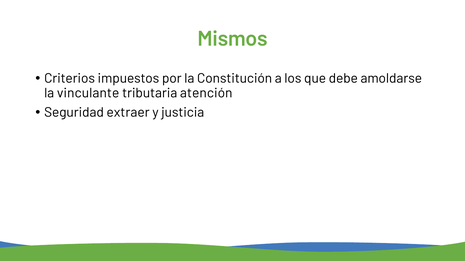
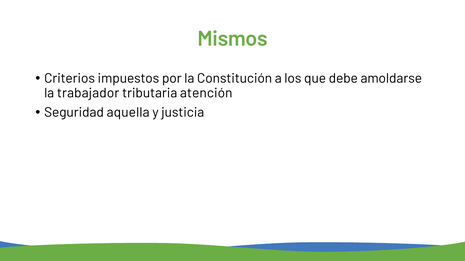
vinculante: vinculante -> trabajador (88, 93)
extraer: extraer -> aquella (128, 113)
